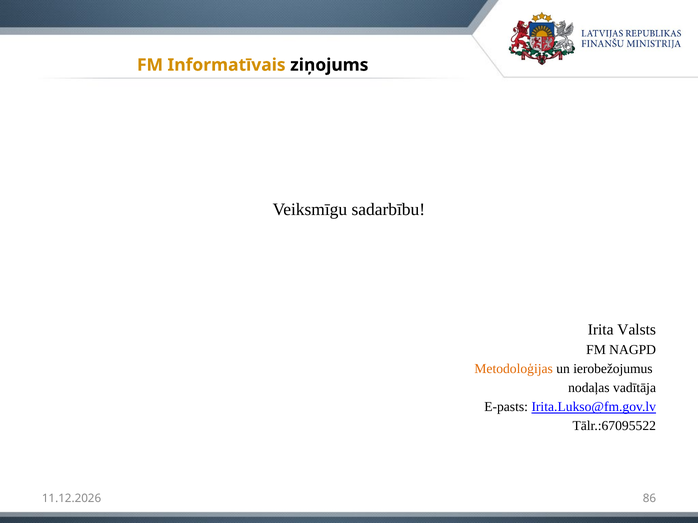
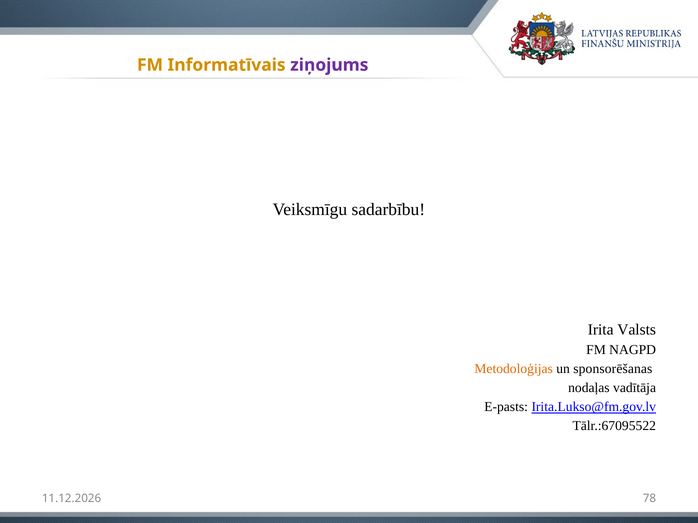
ziņojums colour: black -> purple (329, 65)
ierobežojumus: ierobežojumus -> sponsorēšanas (613, 369)
86: 86 -> 78 (649, 499)
